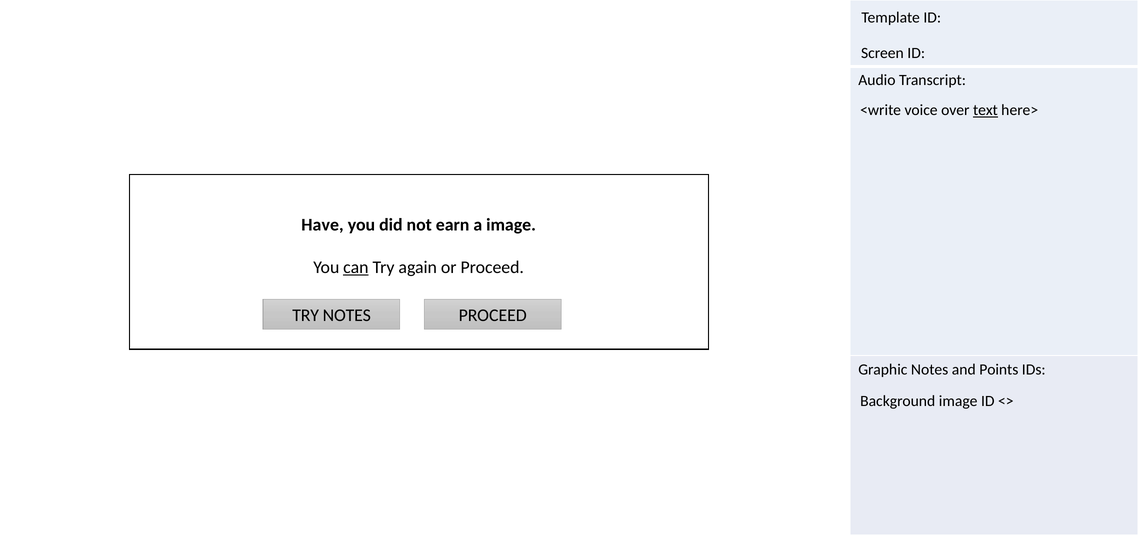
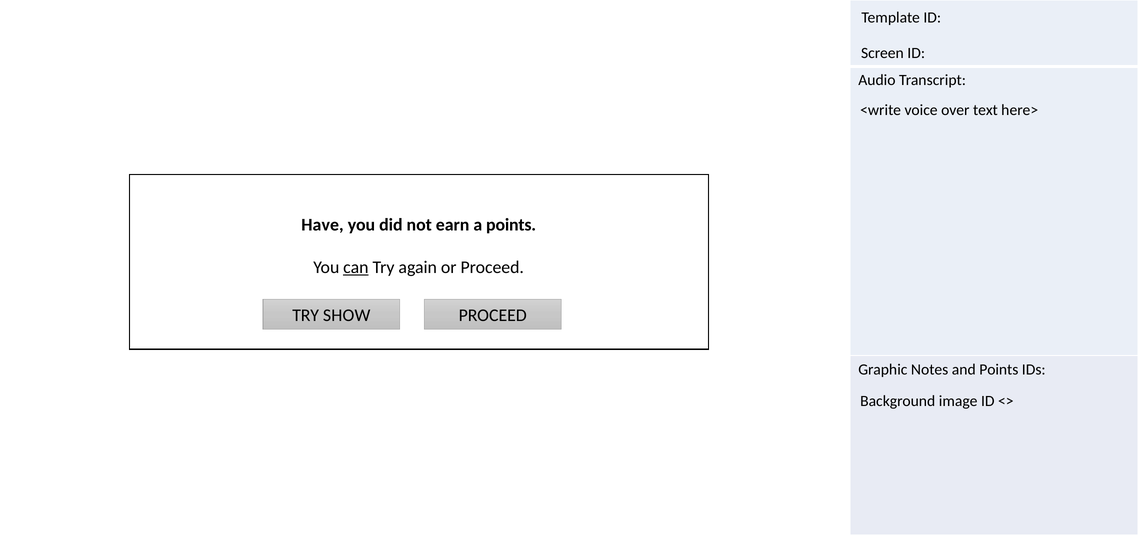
text underline: present -> none (985, 110)
a image: image -> points (511, 225)
TRY NOTES: NOTES -> SHOW (347, 316)
